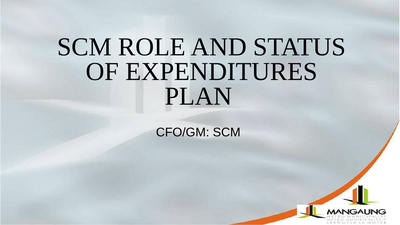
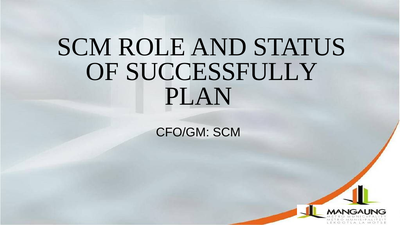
EXPENDITURES: EXPENDITURES -> SUCCESSFULLY (222, 72)
